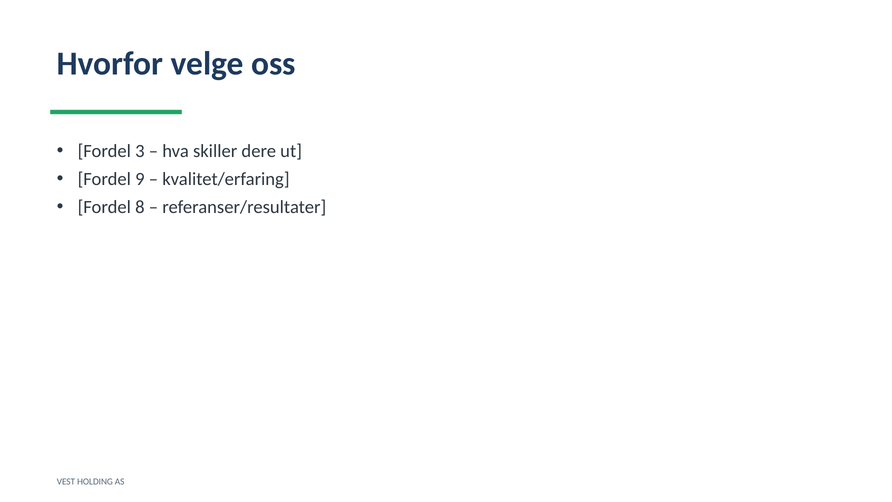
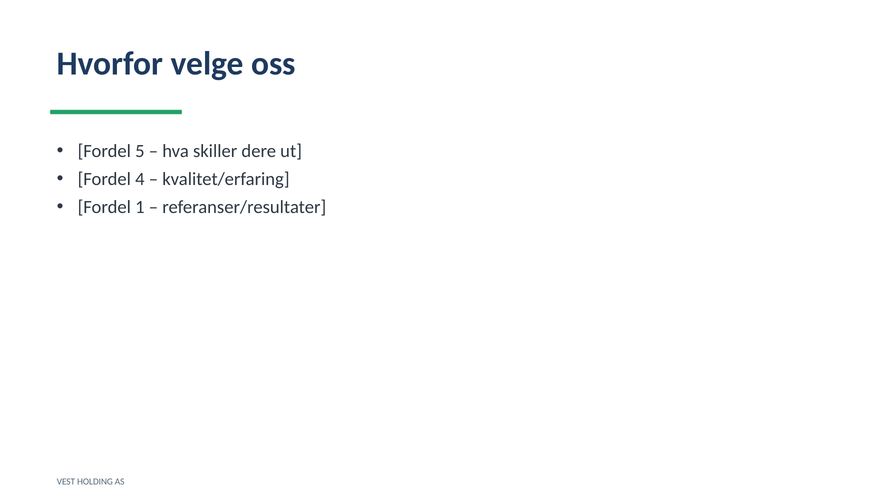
3: 3 -> 5 (140, 151)
9: 9 -> 4 (140, 179)
8: 8 -> 1 (140, 207)
